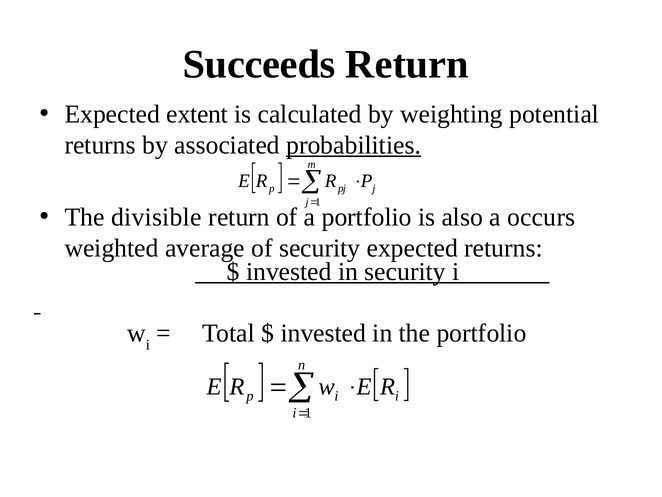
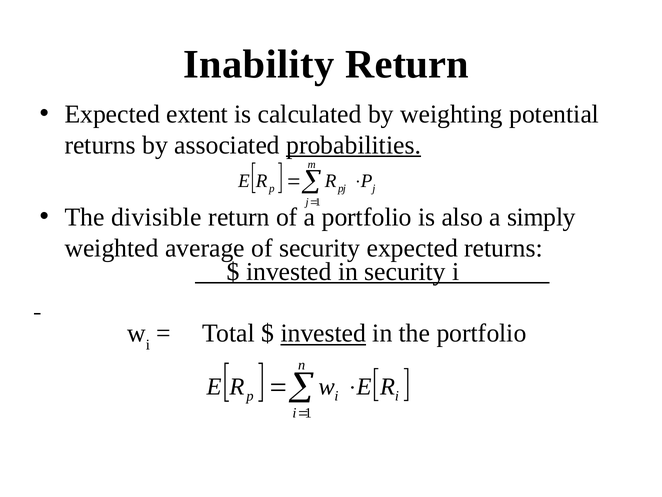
Succeeds: Succeeds -> Inability (259, 64)
occurs: occurs -> simply (541, 217)
invested underline: none -> present (323, 333)
